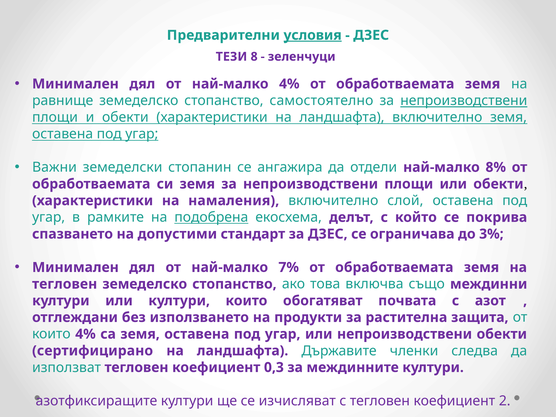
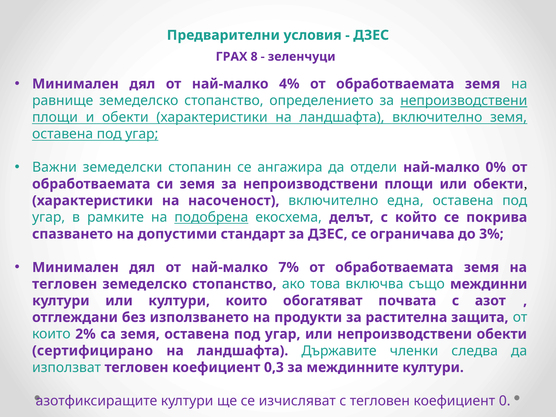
условия underline: present -> none (313, 35)
ТЕЗИ: ТЕЗИ -> ГРАХ (232, 57)
самостоятелно: самостоятелно -> определението (322, 101)
8%: 8% -> 0% (496, 167)
намаления: намаления -> насоченост (234, 201)
слой: слой -> една (405, 201)
които 4%: 4% -> 2% (85, 334)
2: 2 -> 0 (505, 401)
